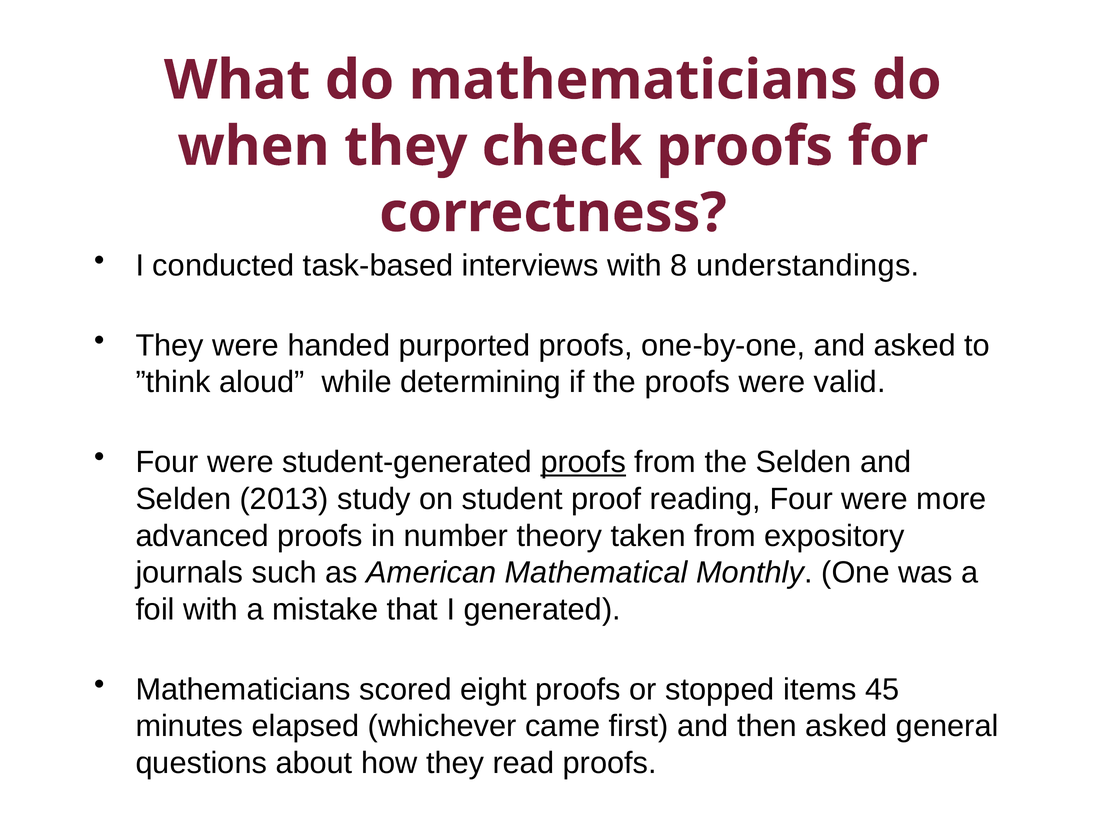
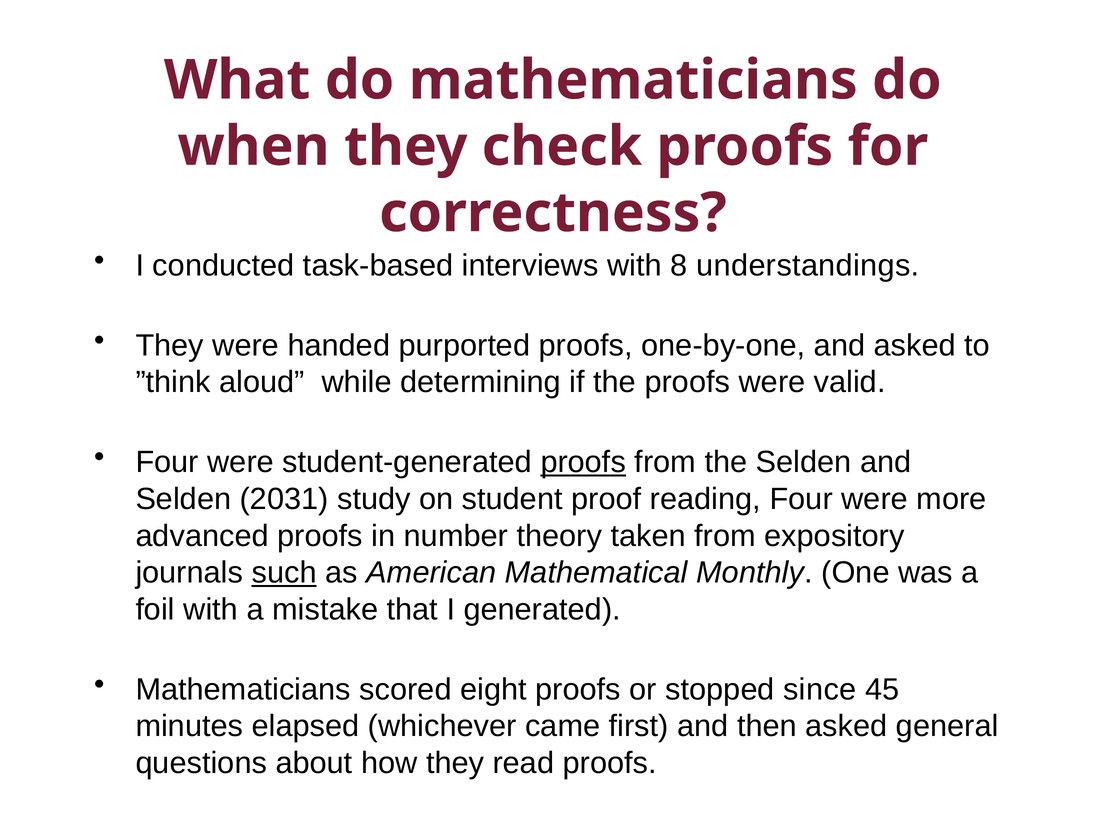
2013: 2013 -> 2031 (284, 499)
such underline: none -> present (284, 573)
items: items -> since (820, 690)
